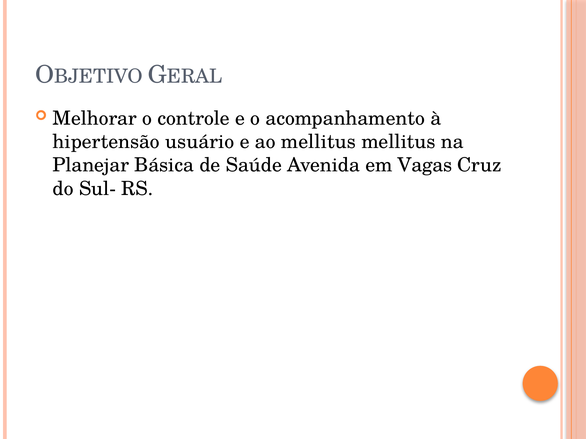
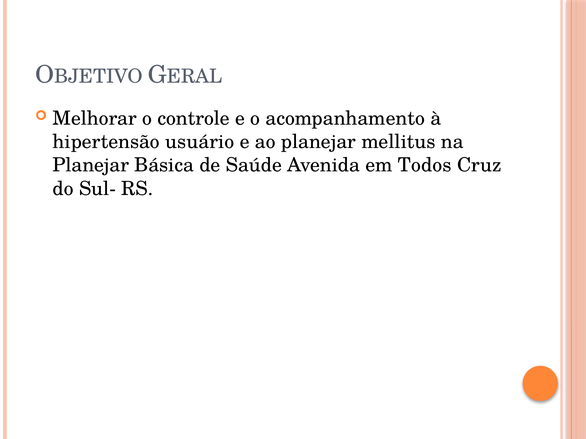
ao mellitus: mellitus -> planejar (318, 142)
Vagas: Vagas -> Todos (425, 165)
